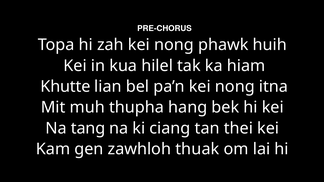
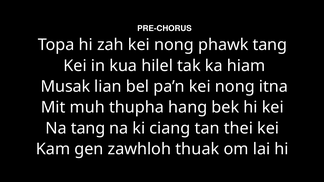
phawk huih: huih -> tang (270, 45)
Khutte: Khutte -> Musak (65, 87)
